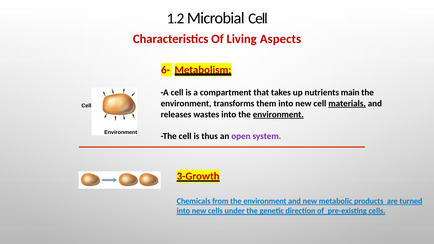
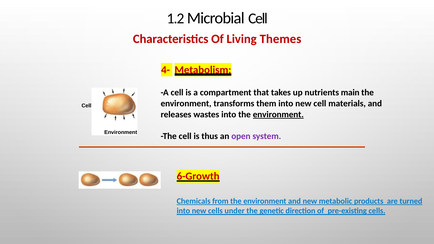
Aspects: Aspects -> Themes (281, 39)
6-: 6- -> 4- (166, 70)
materials underline: present -> none (347, 104)
3-Growth: 3-Growth -> 6-Growth (198, 176)
